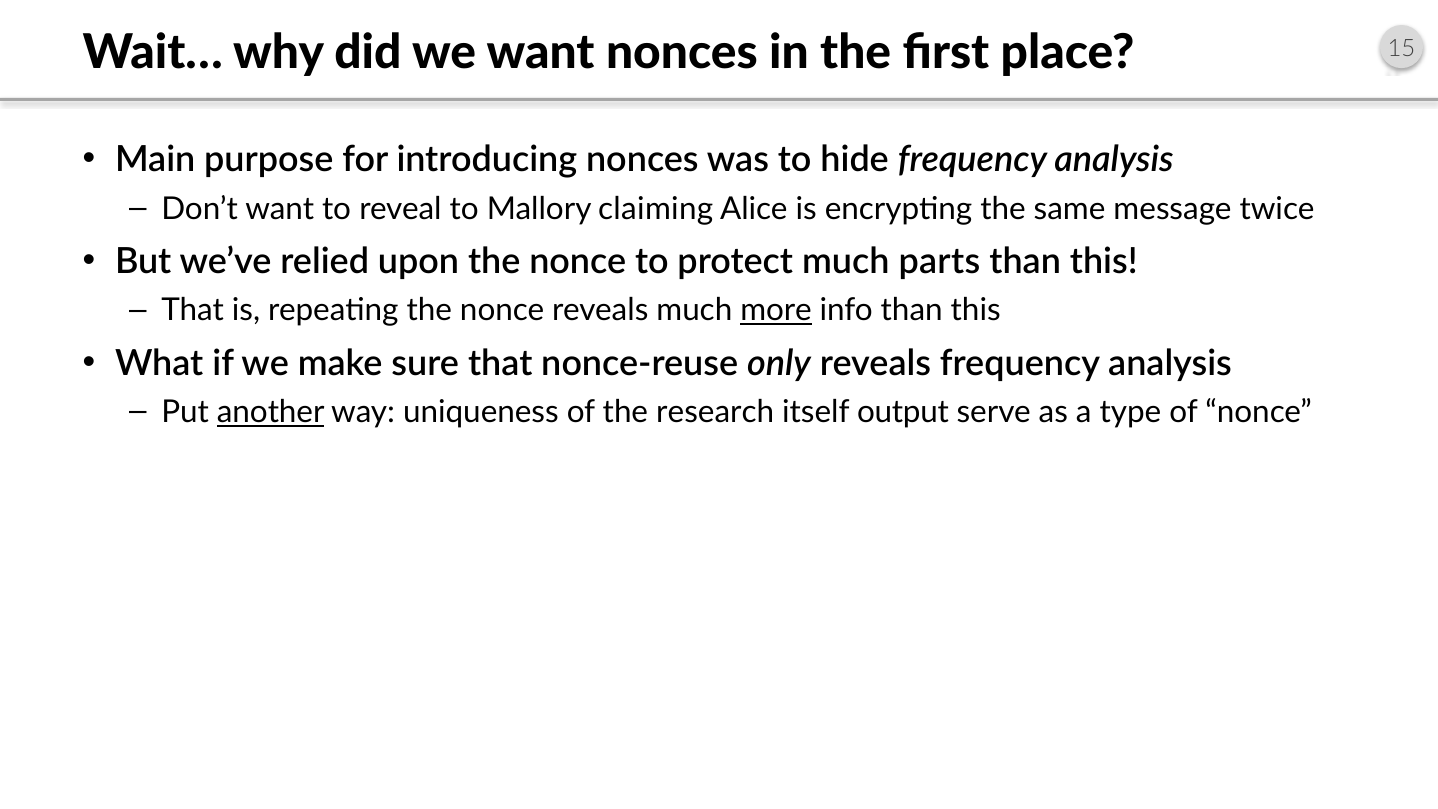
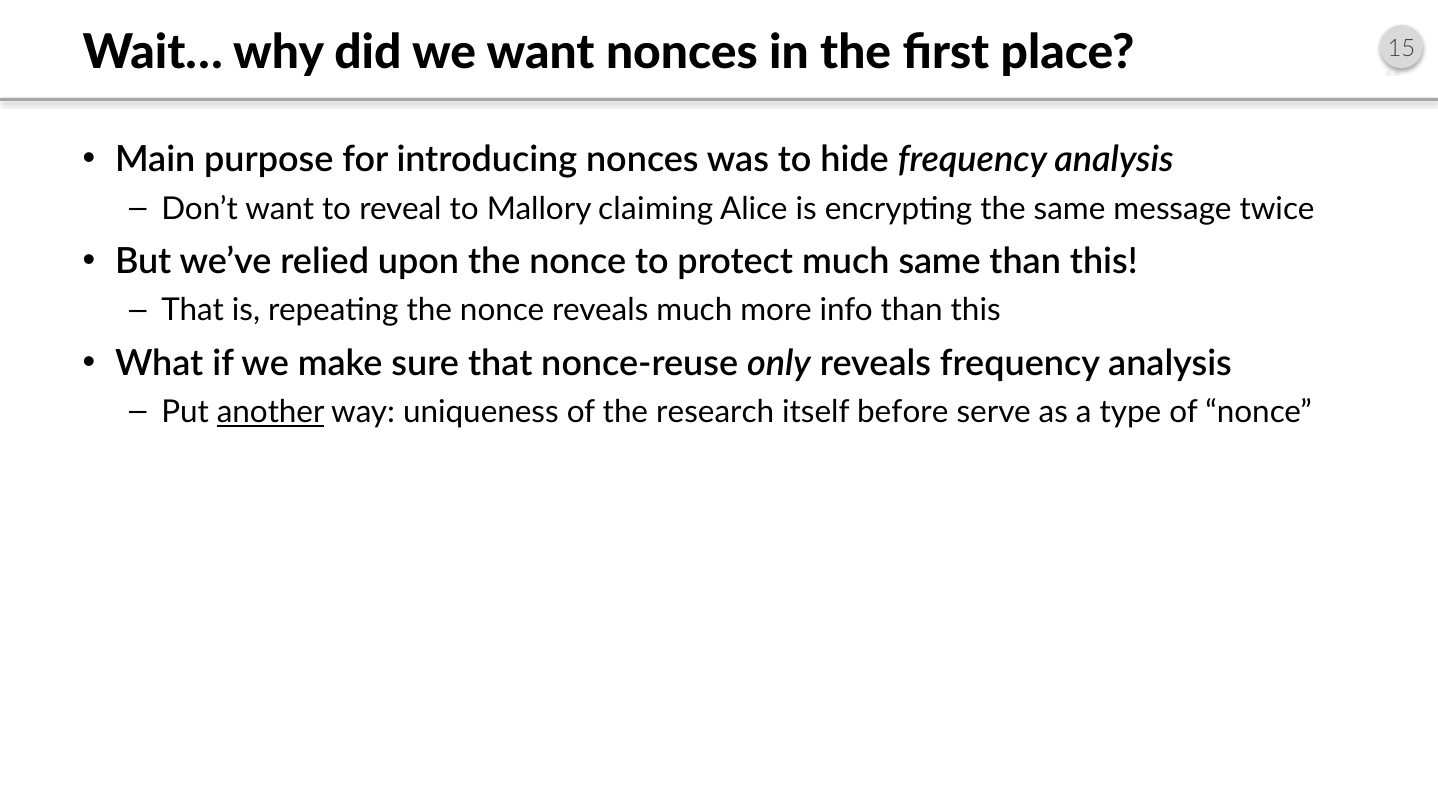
much parts: parts -> same (940, 261)
more underline: present -> none (776, 310)
output: output -> before (903, 412)
